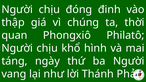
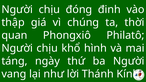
Phải: Phải -> Kính (129, 74)
